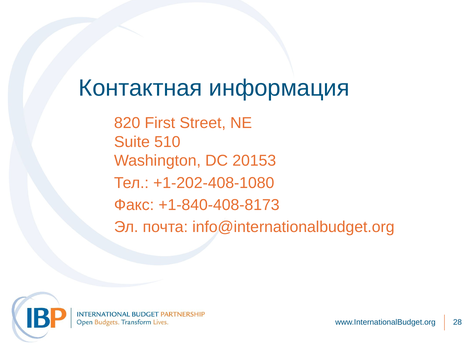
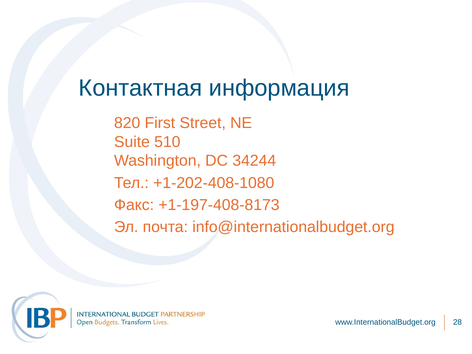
20153: 20153 -> 34244 (254, 161)
+1-840-408-8173: +1-840-408-8173 -> +1-197-408-8173 (219, 205)
